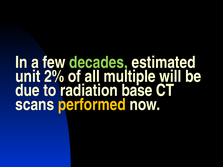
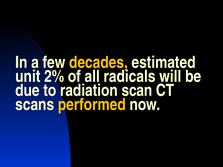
decades colour: light green -> yellow (99, 63)
multiple: multiple -> radicals (130, 77)
base: base -> scan (137, 91)
